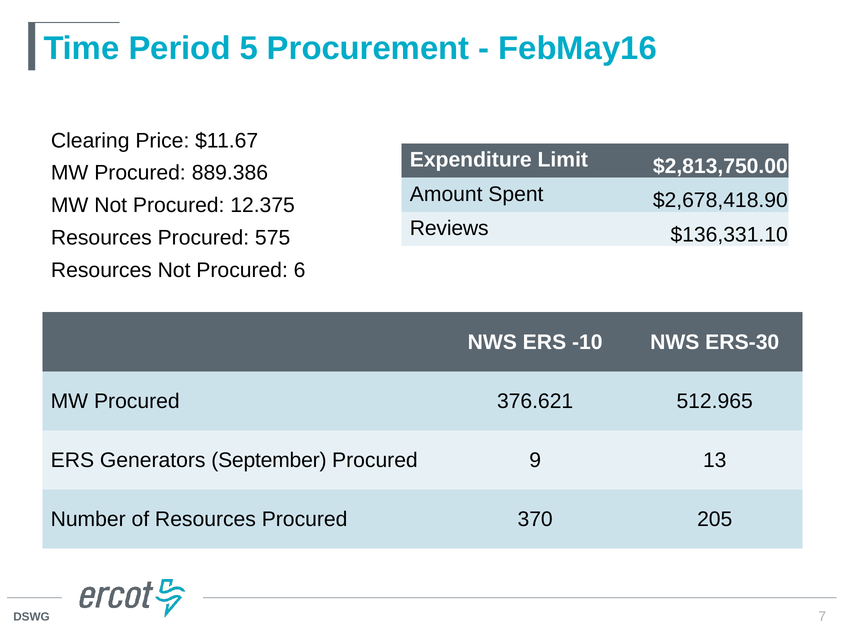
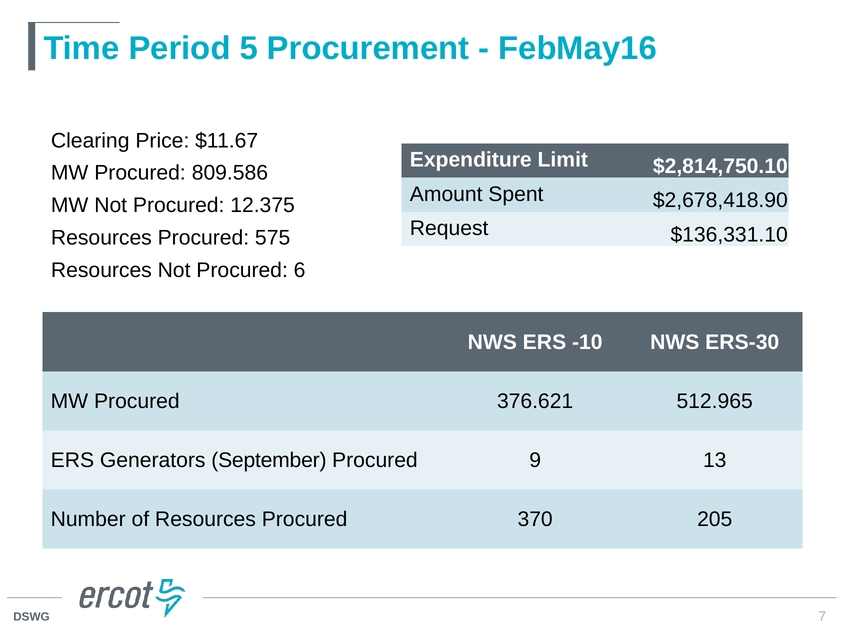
$2,813,750.00: $2,813,750.00 -> $2,814,750.10 (720, 166)
889.386: 889.386 -> 809.586 (230, 173)
Reviews: Reviews -> Request (449, 229)
